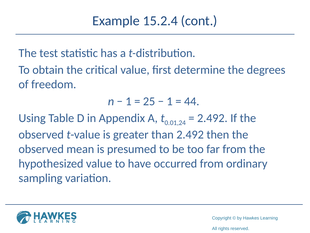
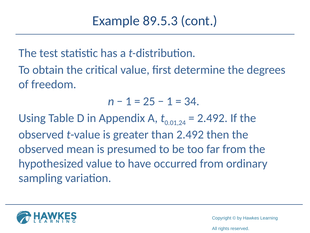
15.2.4: 15.2.4 -> 89.5.3 (160, 21)
44: 44 -> 34 (192, 101)
